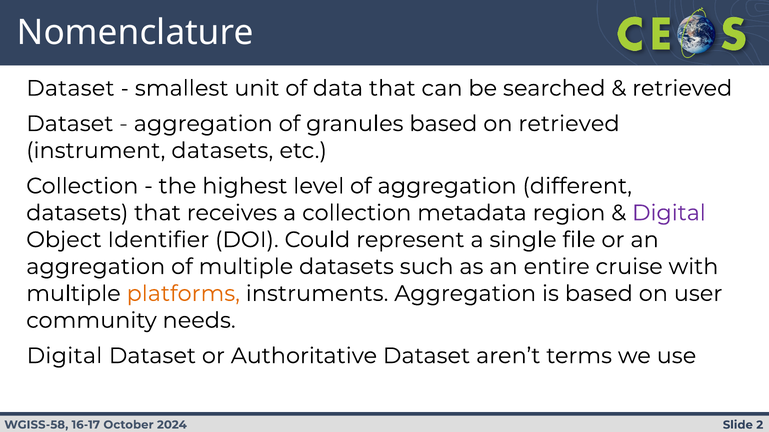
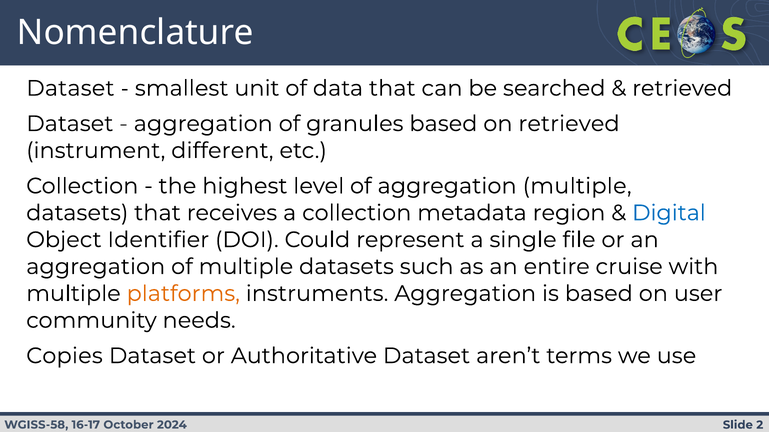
instrument datasets: datasets -> different (222, 151)
aggregation different: different -> multiple (577, 186)
Digital colour: purple -> blue (669, 213)
Digital: Digital -> Copies (64, 356)
